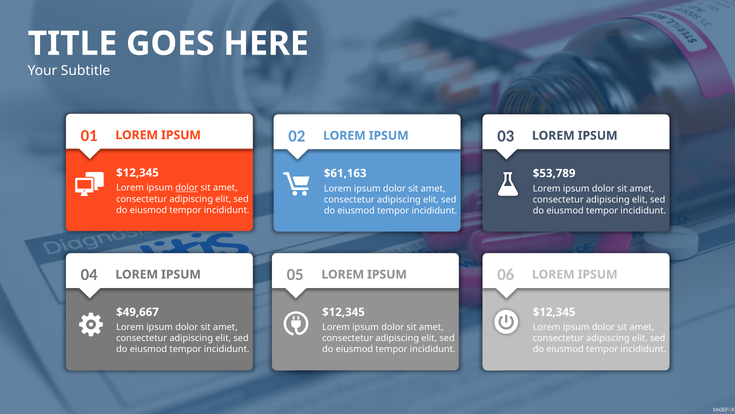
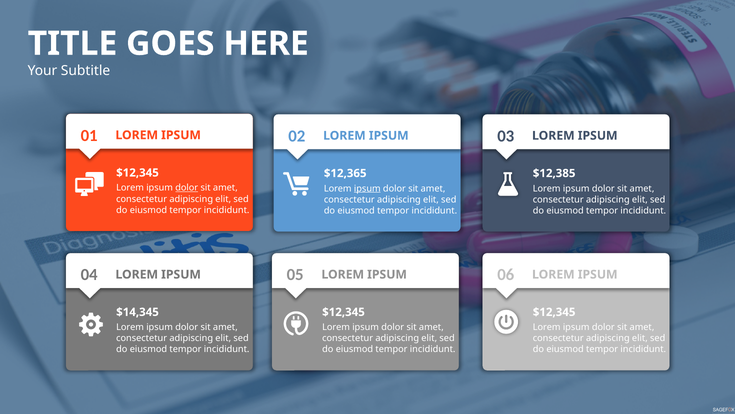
$61,163: $61,163 -> $12,365 (345, 173)
$53,789: $53,789 -> $12,385 (554, 173)
ipsum underline: none -> present (367, 188)
$49,667: $49,667 -> $14,345 (138, 312)
